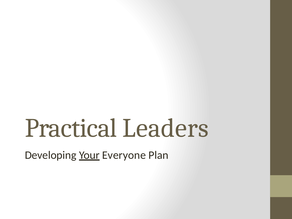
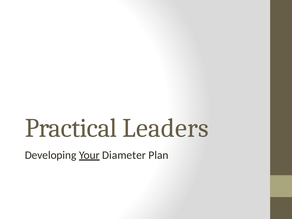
Everyone: Everyone -> Diameter (124, 155)
